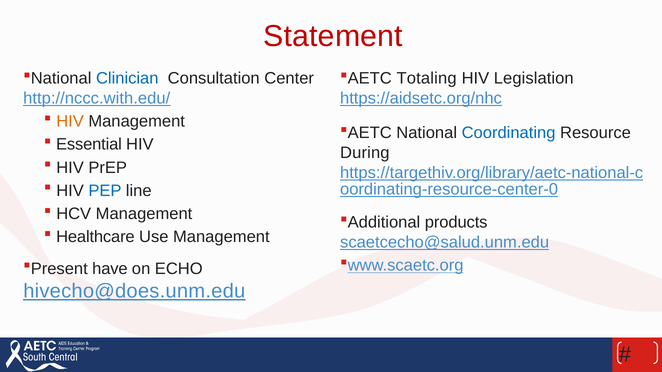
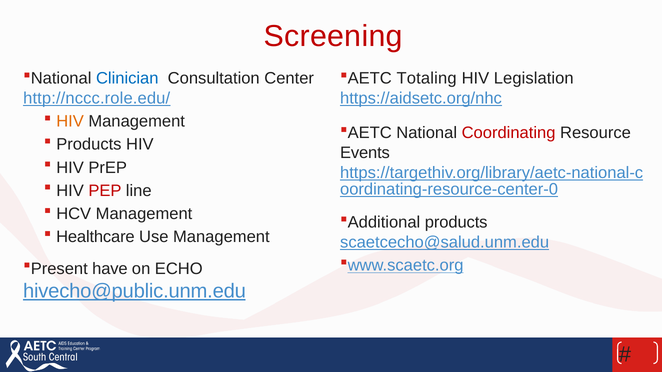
Statement: Statement -> Screening (333, 36)
http://nccc.with.edu/: http://nccc.with.edu/ -> http://nccc.role.edu/ (97, 98)
Coordinating colour: blue -> red (509, 133)
Essential: Essential -> Products (89, 145)
During: During -> Events (365, 153)
PEP colour: blue -> red (105, 191)
hivecho@does.unm.edu: hivecho@does.unm.edu -> hivecho@public.unm.edu (134, 291)
